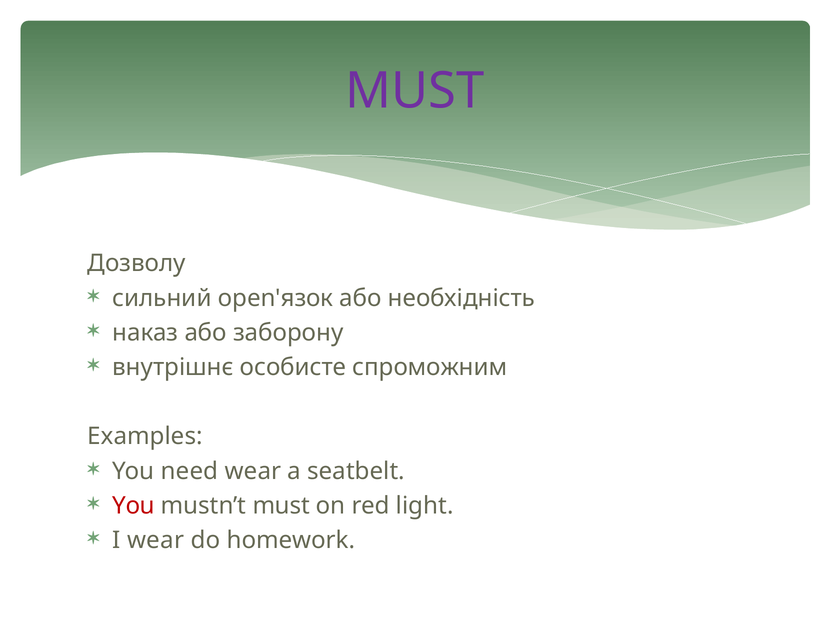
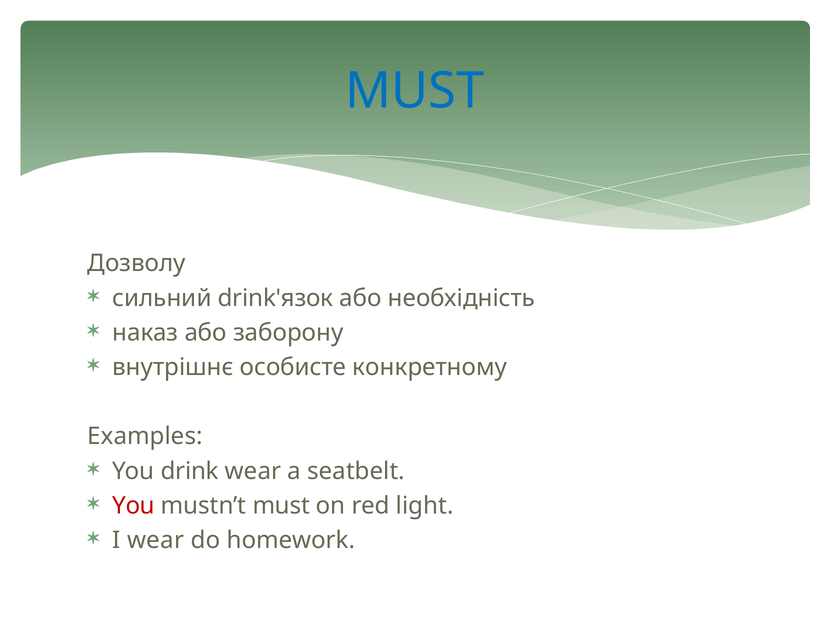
MUST colour: purple -> blue (415, 91)
open'язок: open'язок -> drink'язок (276, 298)
спроможним: спроможним -> конкретному (430, 367)
need: need -> drink (190, 471)
